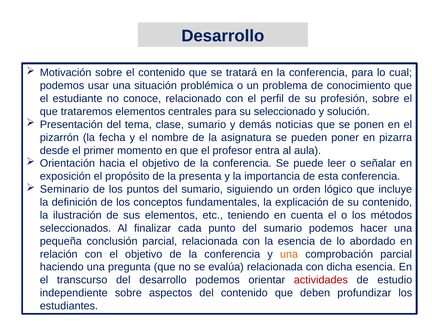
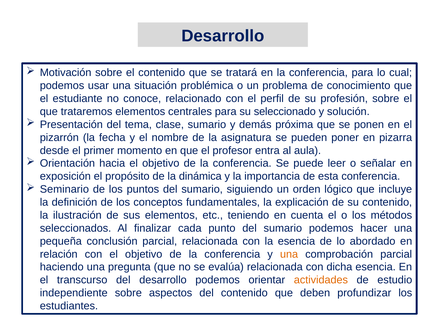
noticias: noticias -> próxima (294, 125)
presenta: presenta -> dinámica (200, 176)
actividades colour: red -> orange (321, 280)
